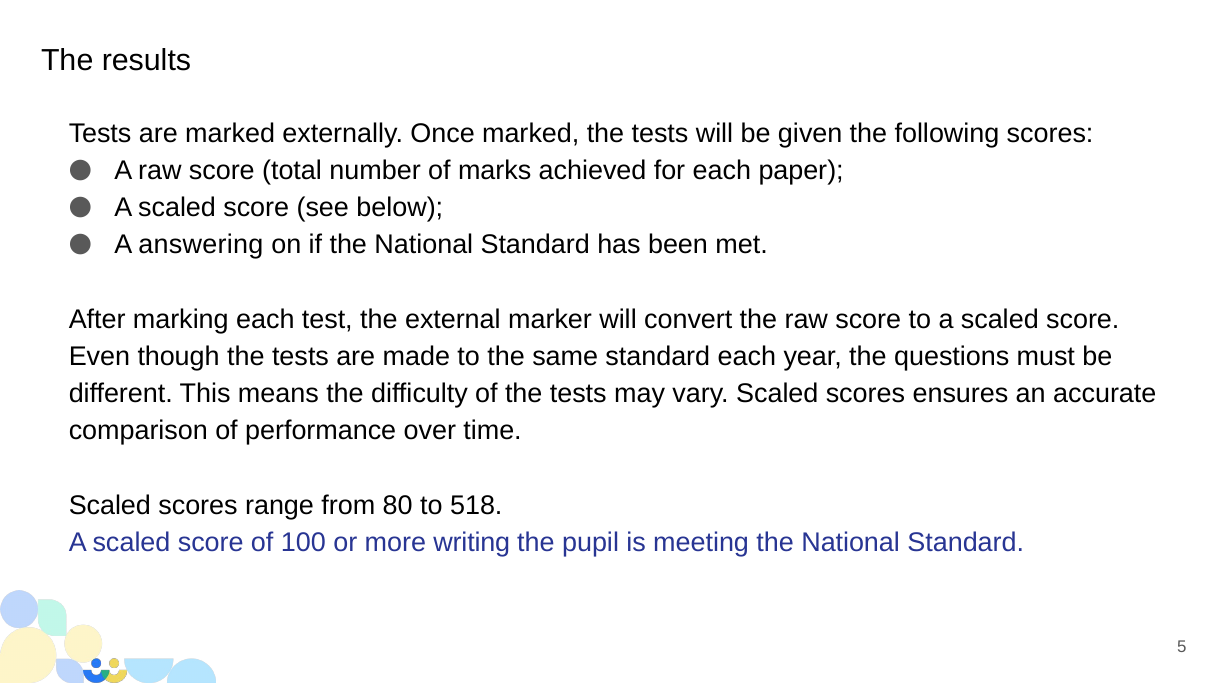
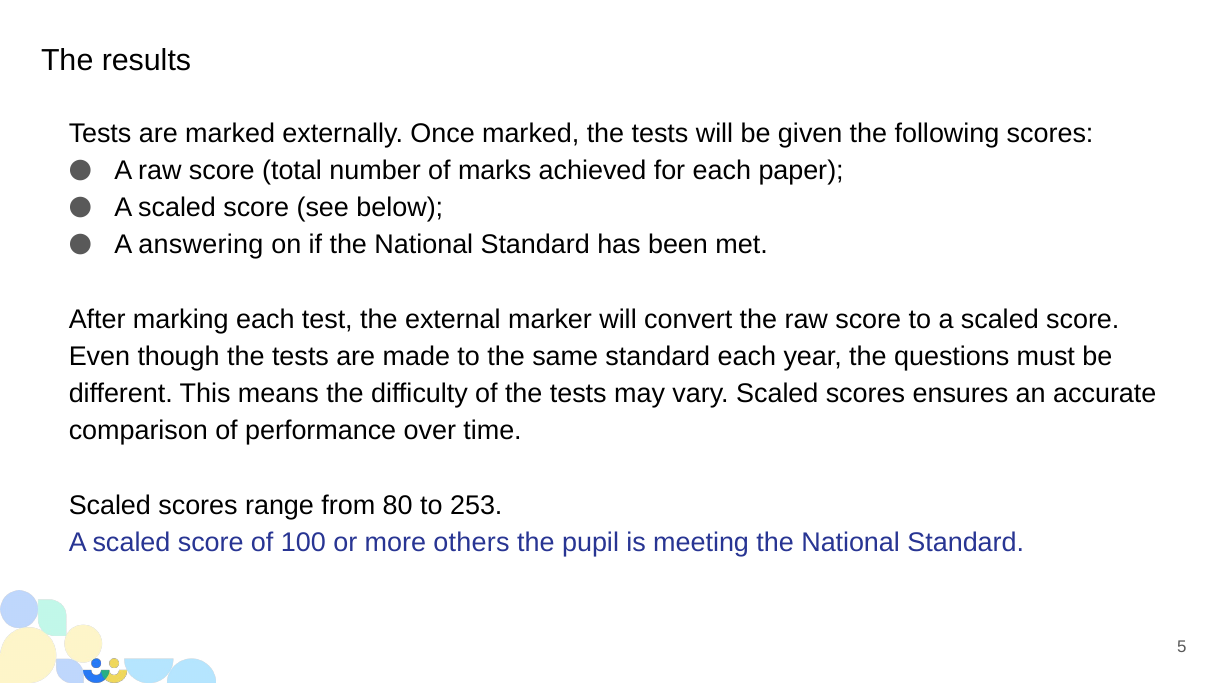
518: 518 -> 253 (476, 505)
writing: writing -> others (472, 543)
